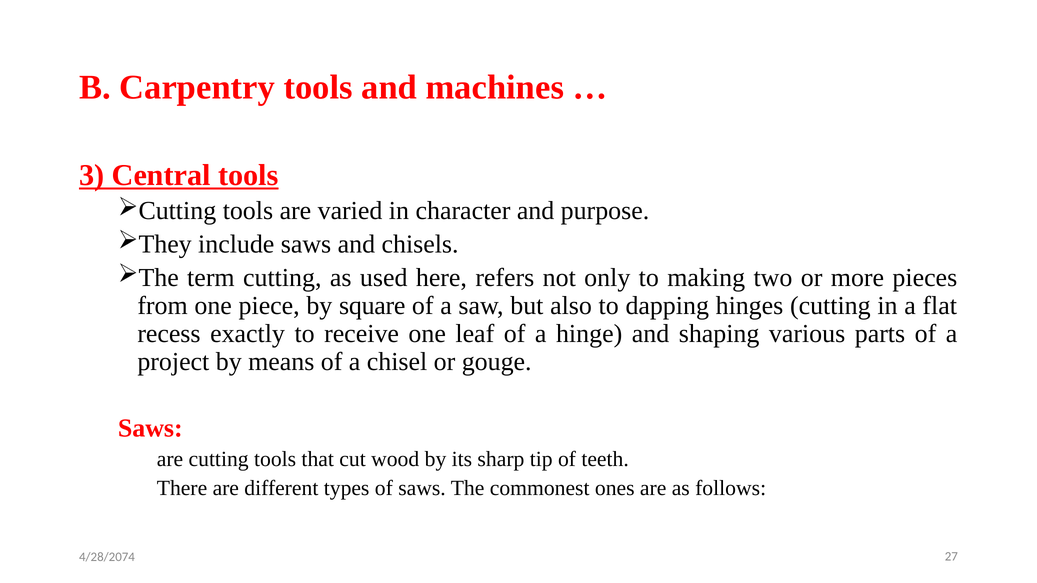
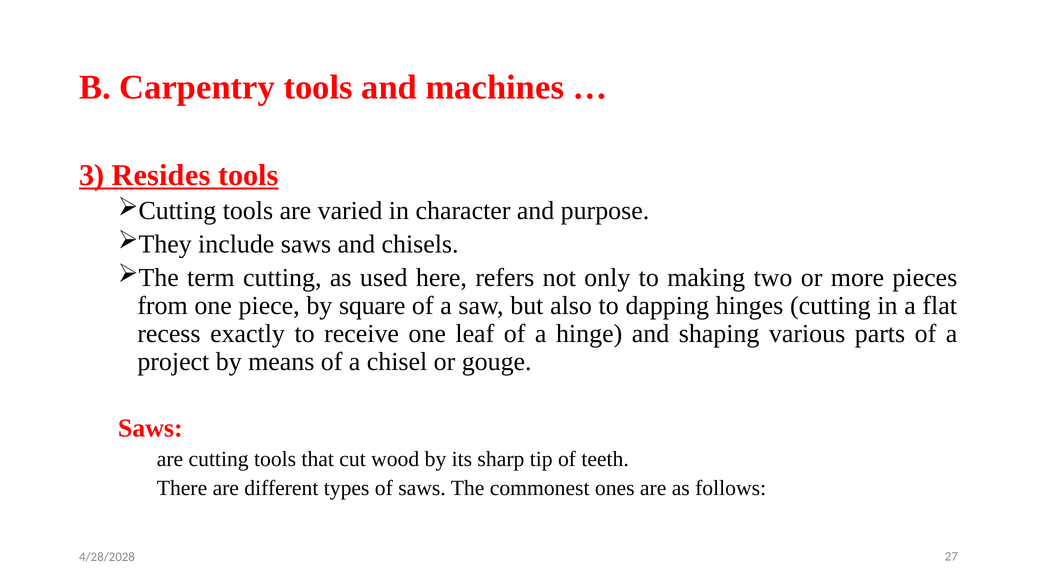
Central: Central -> Resides (161, 175)
4/28/2074: 4/28/2074 -> 4/28/2028 (107, 557)
